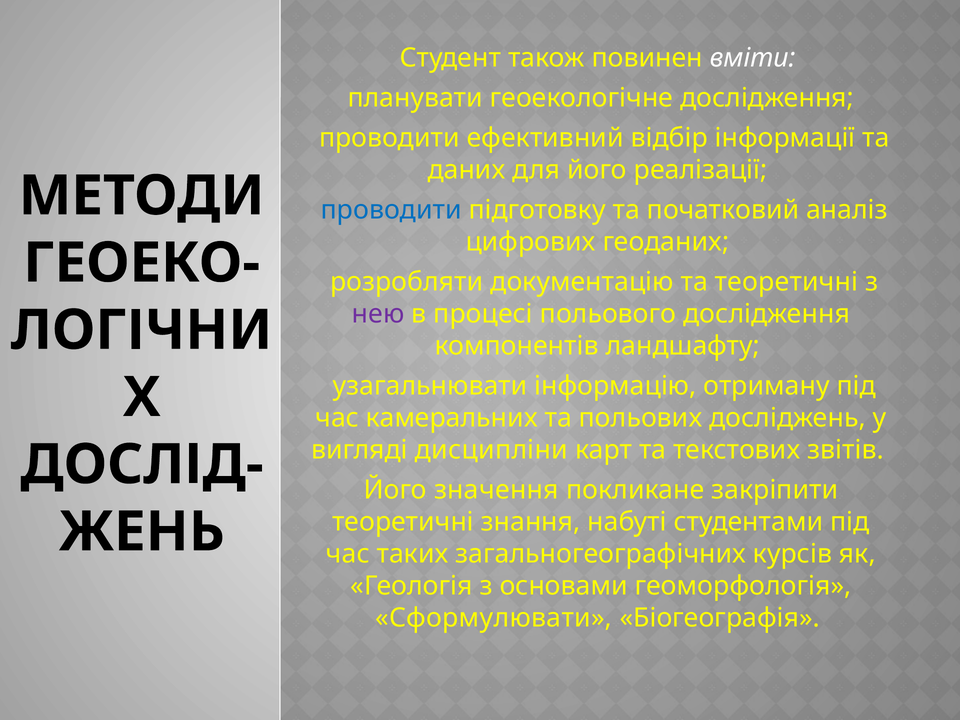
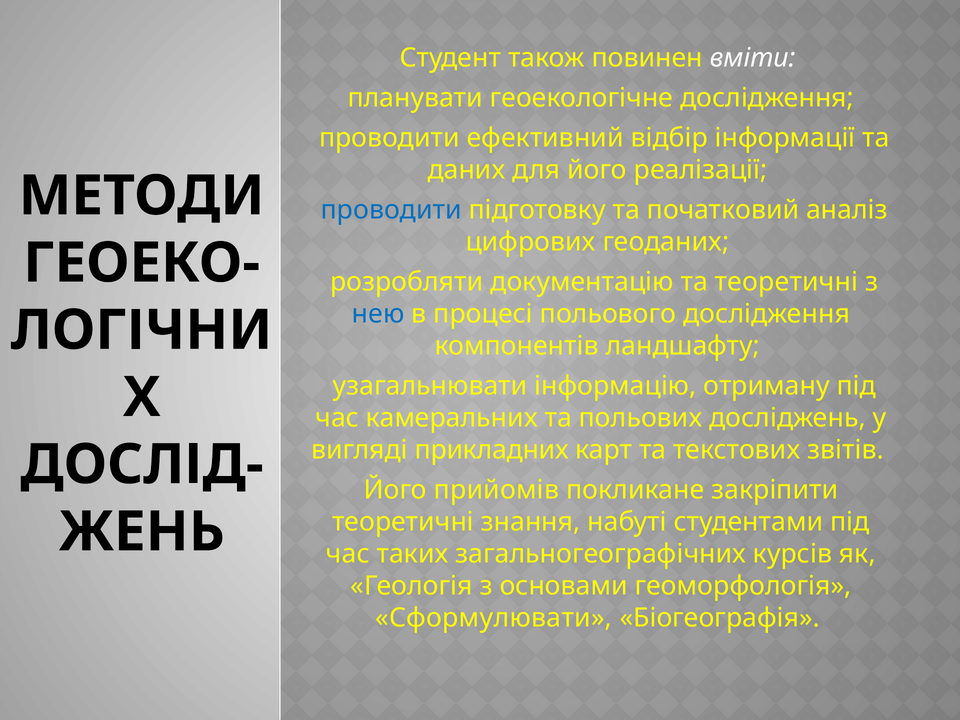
нею colour: purple -> blue (378, 314)
дисципліни: дисципліни -> прикладних (492, 450)
значення: значення -> прийомів (496, 490)
